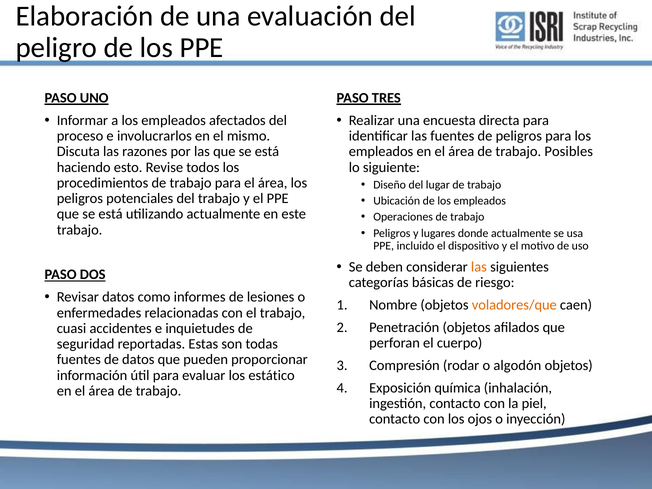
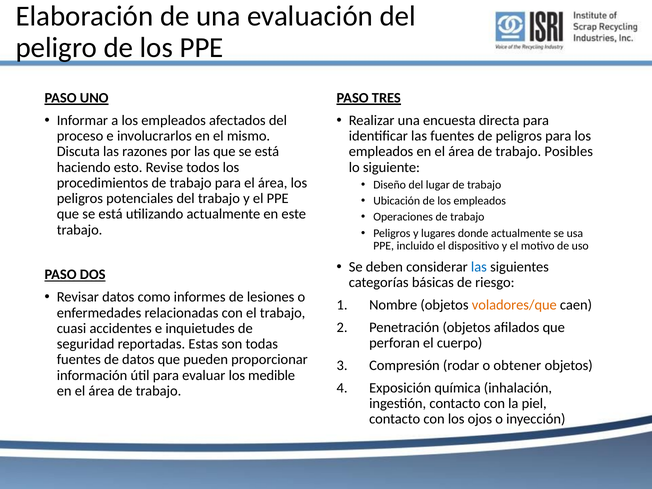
las colour: orange -> blue (479, 267)
algodón: algodón -> obtener (517, 365)
estático: estático -> medible (272, 375)
